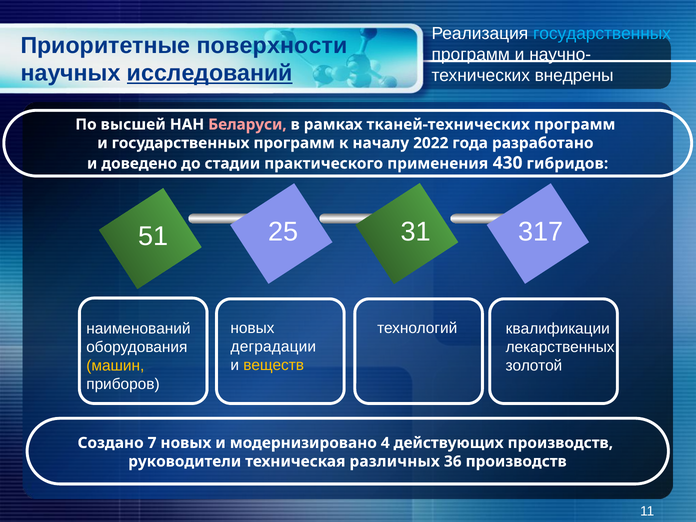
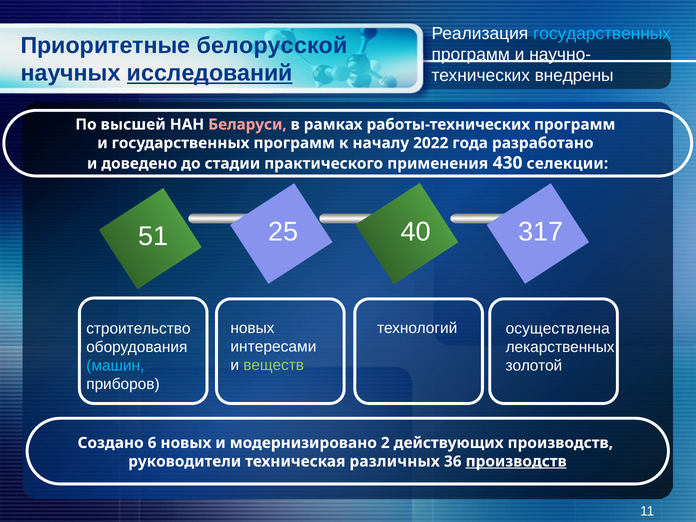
поверхности: поверхности -> белорусской (272, 45)
тканей-технических: тканей-технических -> работы-технических (448, 125)
гибридов: гибридов -> селекции (567, 164)
31: 31 -> 40 (416, 232)
квалификации: квалификации -> осуществлена (558, 328)
наименований: наименований -> строительство (138, 328)
деградации: деградации -> интересами (273, 346)
веществ colour: yellow -> light green (274, 365)
машин colour: yellow -> light blue (115, 366)
7: 7 -> 6 (152, 443)
4: 4 -> 2 (385, 443)
производств underline: none -> present (516, 461)
